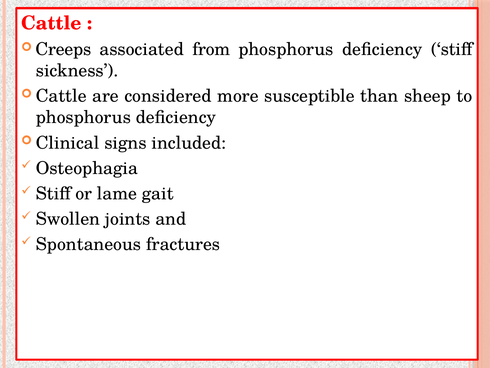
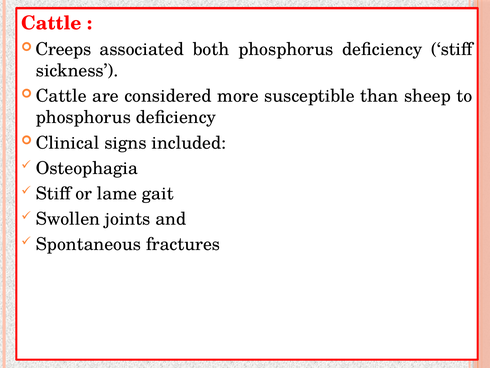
from: from -> both (211, 49)
